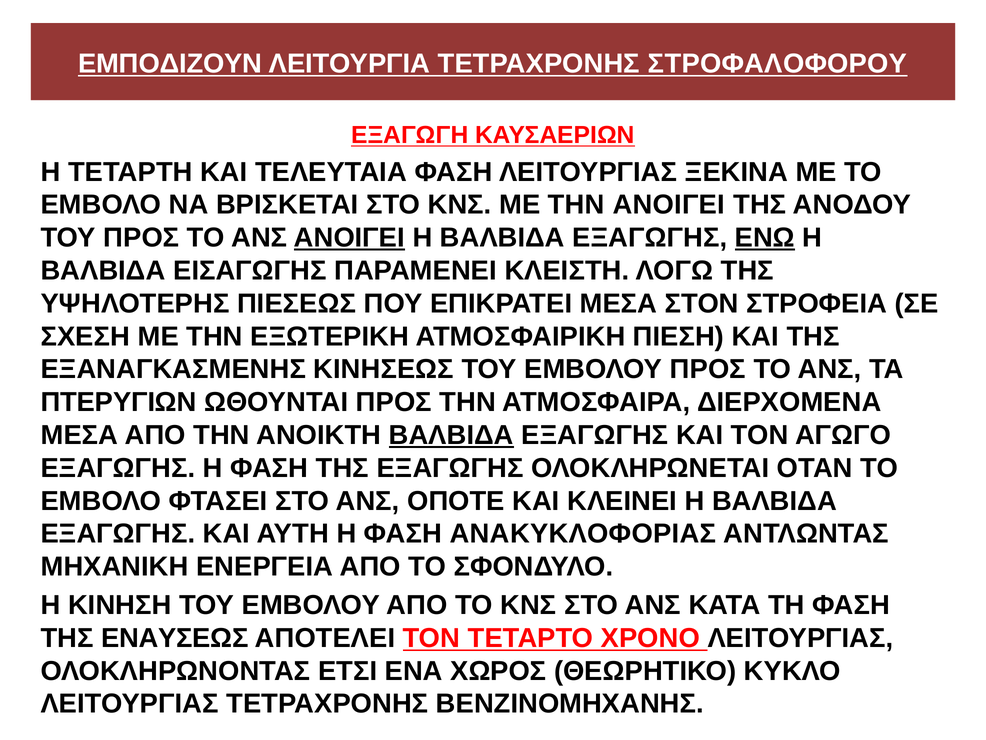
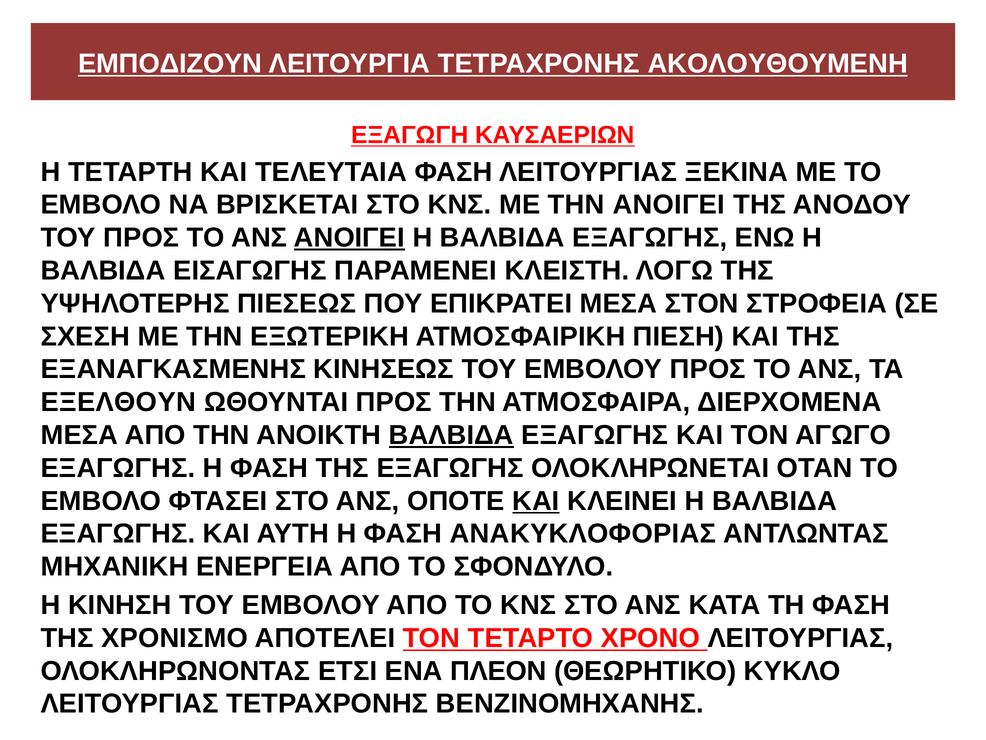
ΣΤΡΟΦΑΛΟΦΟΡΟΥ: ΣΤΡΟΦΑΛΟΦΟΡΟΥ -> ΑΚΟΛΟΥΘΟΥΜΕΝΗ (778, 64)
ΕΝΩ underline: present -> none (765, 238)
ΠΤΕΡΥΓΙΩΝ: ΠΤΕΡΥΓΙΩΝ -> ΕΞΕΛΘΟΥΝ (118, 402)
ΚΑΙ underline: none -> present (536, 501)
ΕΝΑYΣΕΩΣ: ΕΝΑYΣΕΩΣ -> ΧΡΟΝΙΣΜΟ (175, 638)
ΧΩΡΟΣ: ΧΩΡΟΣ -> ΠΛΕΟΝ (499, 671)
